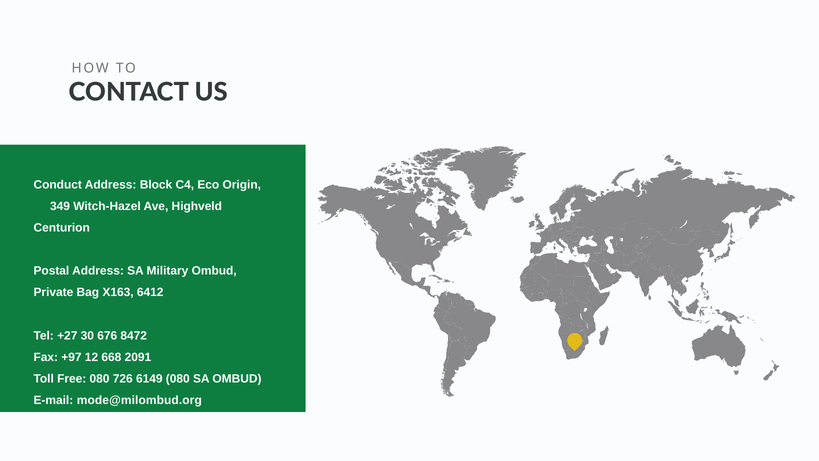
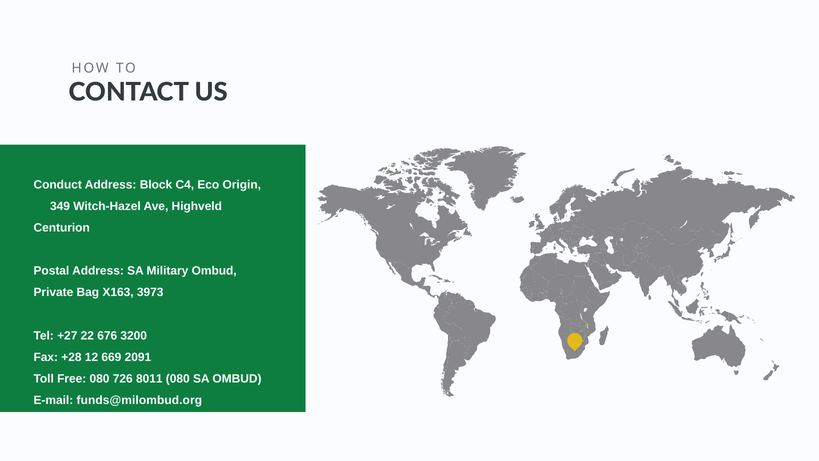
6412: 6412 -> 3973 (150, 293)
30: 30 -> 22 (87, 336)
8472: 8472 -> 3200 (134, 336)
+97: +97 -> +28 (71, 357)
668: 668 -> 669 (111, 357)
6149: 6149 -> 8011 (149, 379)
mode@milombud.org: mode@milombud.org -> funds@milombud.org (139, 400)
